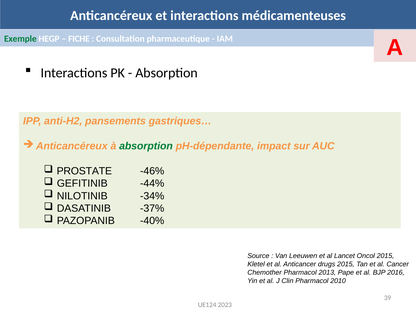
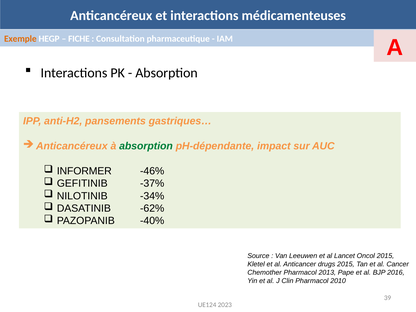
Exemple colour: green -> orange (20, 39)
PROSTATE: PROSTATE -> INFORMER (84, 171)
-44%: -44% -> -37% (152, 183)
-37%: -37% -> -62% (152, 208)
